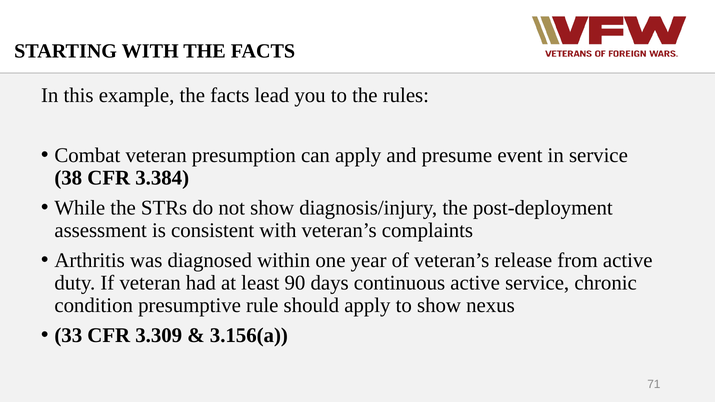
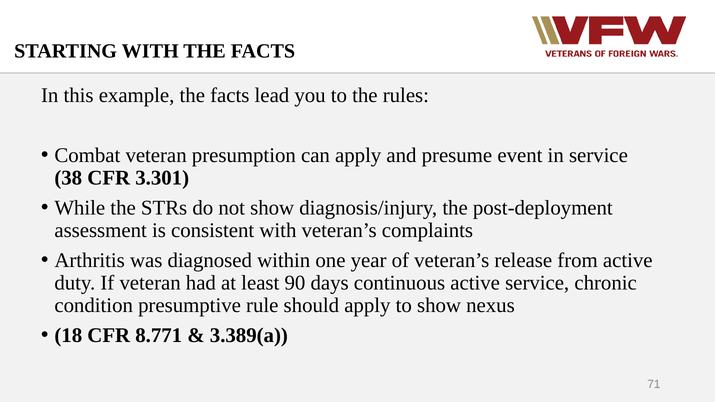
3.384: 3.384 -> 3.301 (162, 178)
33: 33 -> 18 (68, 335)
3.309: 3.309 -> 8.771 (159, 335)
3.156(a: 3.156(a -> 3.389(a (249, 335)
